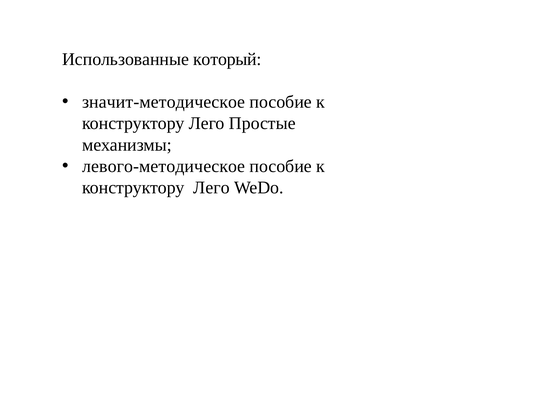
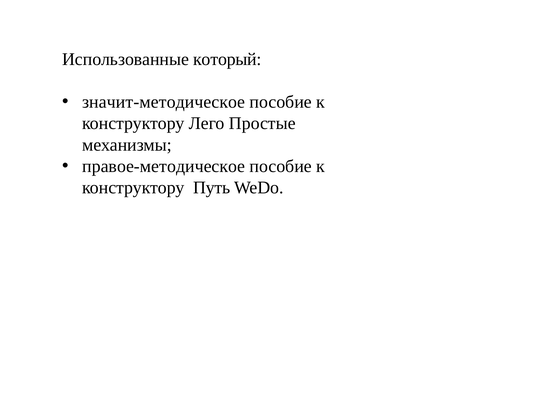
левого-методическое: левого-методическое -> правое-методическое (164, 166)
Лего: Лего -> Путь (212, 188)
